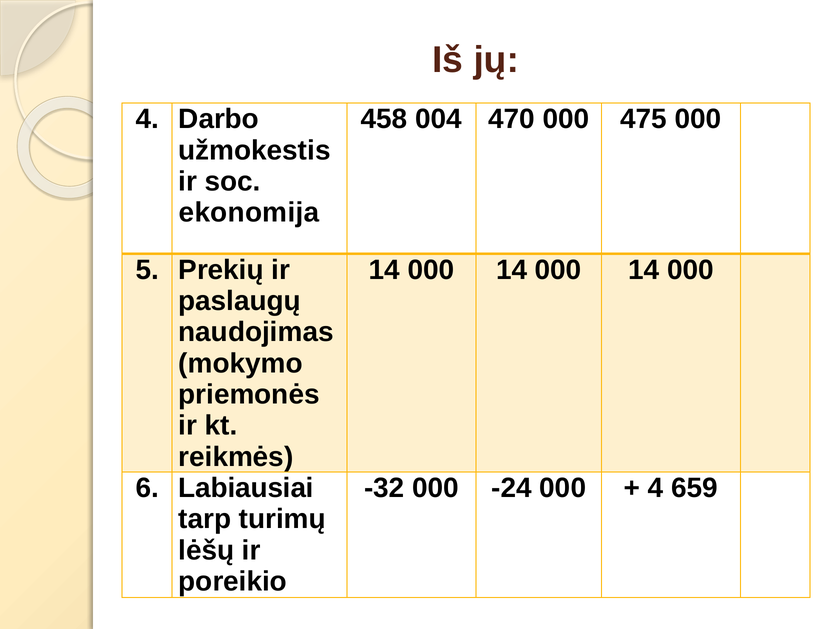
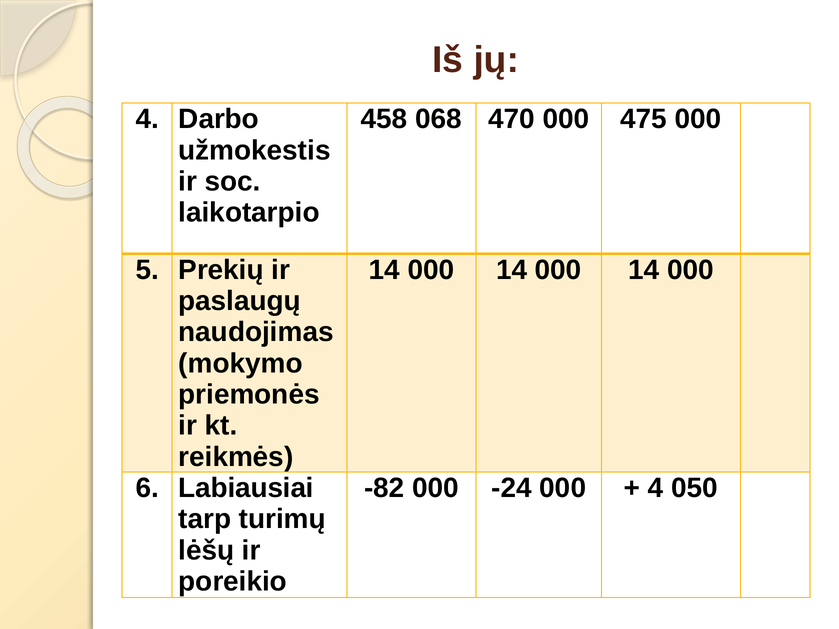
004: 004 -> 068 (439, 119)
ekonomija: ekonomija -> laikotarpio (249, 213)
-32: -32 -> -82 (384, 488)
659: 659 -> 050 (695, 488)
